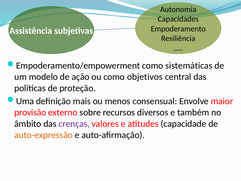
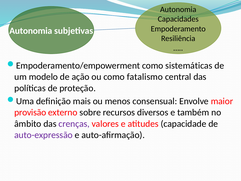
Assistência: Assistência -> Autonomia (31, 31)
objetivos: objetivos -> fatalismo (145, 77)
auto-expressão colour: orange -> purple (43, 135)
